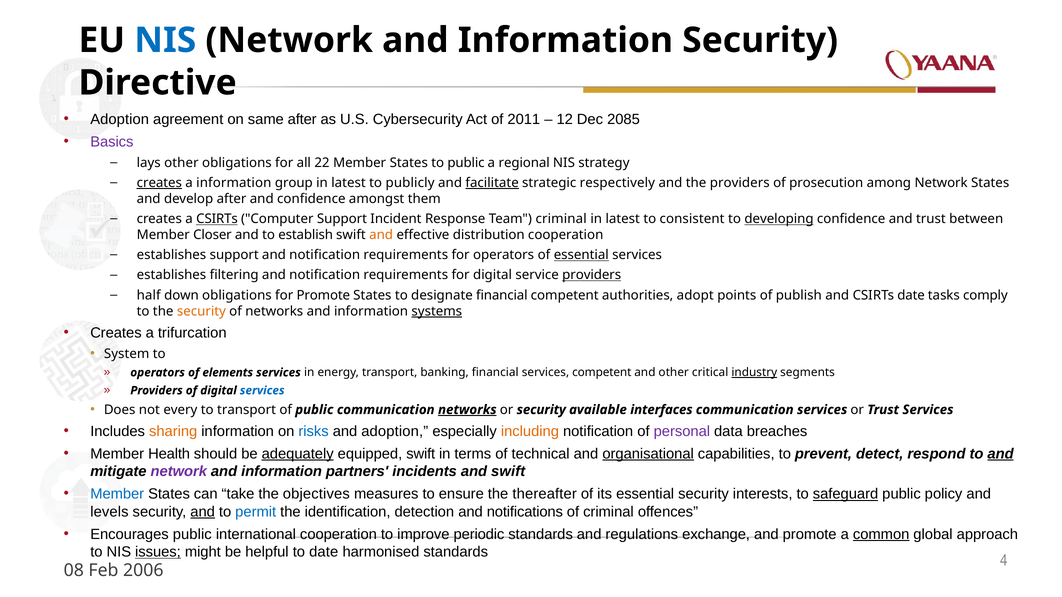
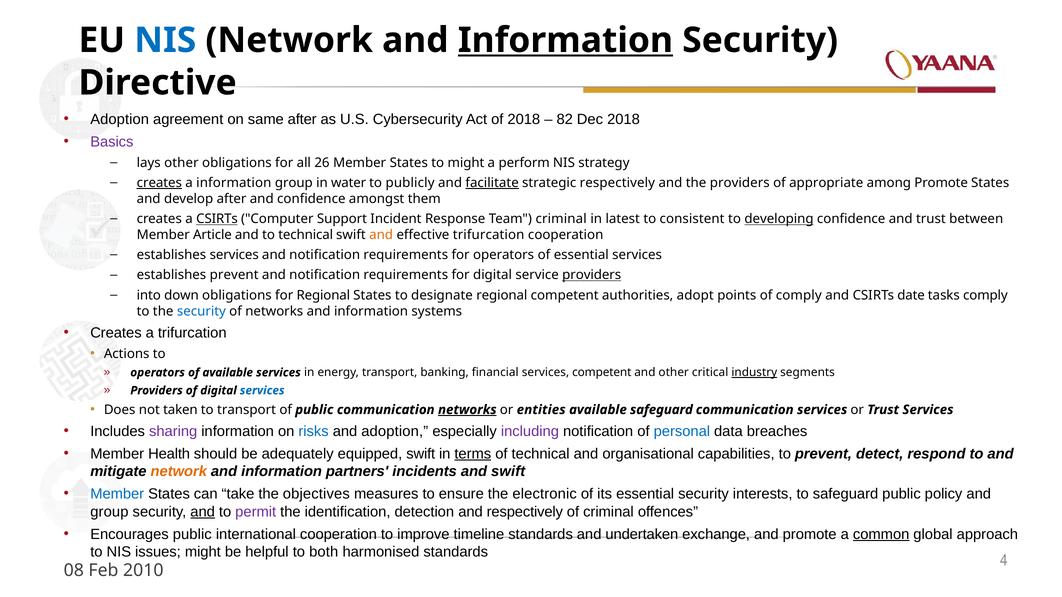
Information underline: none -> present (565, 40)
of 2011: 2011 -> 2018 (524, 120)
12: 12 -> 82 (565, 120)
Dec 2085: 2085 -> 2018 (624, 120)
22: 22 -> 26 (322, 163)
to public: public -> might (466, 163)
regional: regional -> perform (524, 163)
group in latest: latest -> water (349, 183)
prosecution: prosecution -> appropriate (826, 183)
among Network: Network -> Promote (941, 183)
Closer: Closer -> Article (212, 235)
to establish: establish -> technical (306, 235)
effective distribution: distribution -> trifurcation (489, 235)
establishes support: support -> services (234, 255)
essential underline: present -> none (581, 255)
establishes filtering: filtering -> prevent (234, 275)
half: half -> into (149, 295)
for Promote: Promote -> Regional (323, 295)
designate financial: financial -> regional (502, 295)
of publish: publish -> comply (799, 295)
security colour: orange -> blue (201, 311)
systems underline: present -> none (437, 311)
System: System -> Actions (127, 354)
of elements: elements -> available (228, 373)
every: every -> taken (180, 410)
or security: security -> entities (541, 410)
available interfaces: interfaces -> safeguard (661, 410)
sharing colour: orange -> purple (173, 432)
including colour: orange -> purple (530, 432)
personal colour: purple -> blue (682, 432)
adequately underline: present -> none (298, 454)
terms underline: none -> present (473, 454)
organisational underline: present -> none (648, 454)
and underline: present -> none (1001, 454)
network colour: purple -> orange (179, 472)
thereafter: thereafter -> electronic (545, 494)
safeguard underline: present -> none (846, 494)
levels: levels -> group (109, 512)
permit colour: blue -> purple (256, 512)
and notifications: notifications -> respectively (525, 512)
periodic: periodic -> timeline (479, 534)
regulations: regulations -> undertaken (642, 534)
issues underline: present -> none (158, 552)
to date: date -> both (324, 552)
2006: 2006 -> 2010 (143, 571)
